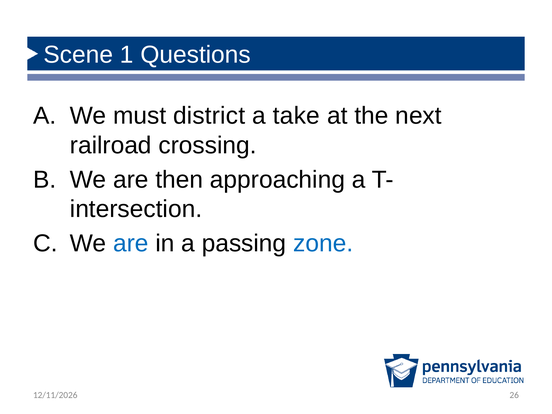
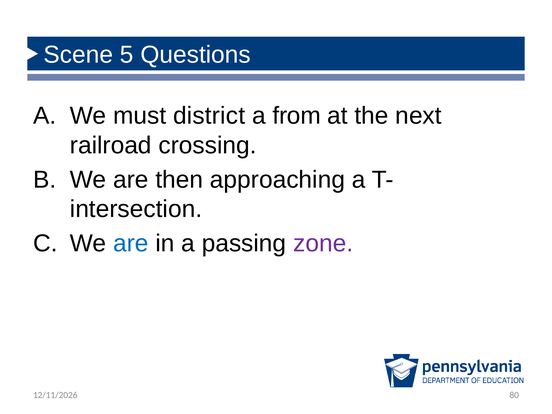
1: 1 -> 5 (127, 55)
take: take -> from (297, 116)
zone colour: blue -> purple (323, 243)
26: 26 -> 80 (514, 395)
